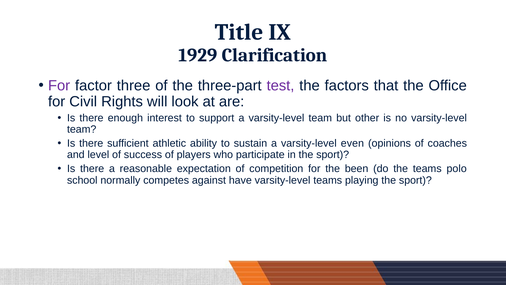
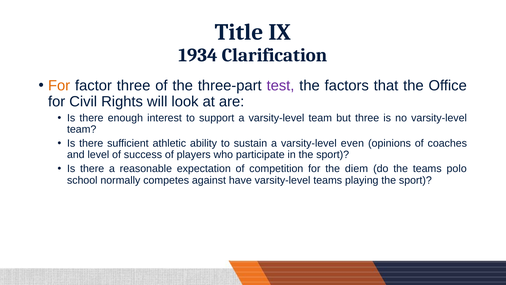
1929: 1929 -> 1934 (198, 55)
For colour: purple -> orange (59, 86)
but other: other -> three (367, 118)
been: been -> diem (357, 169)
